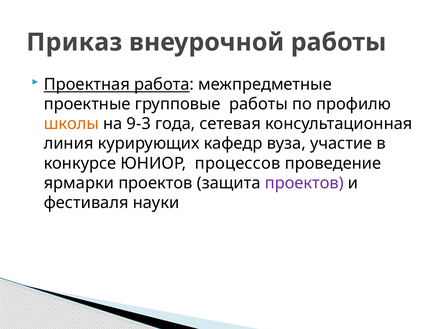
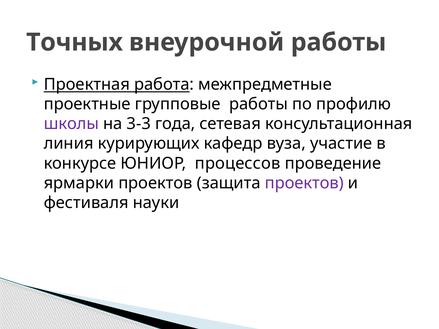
Приказ: Приказ -> Точных (75, 42)
школы colour: orange -> purple (71, 124)
9-3: 9-3 -> 3-3 (139, 124)
